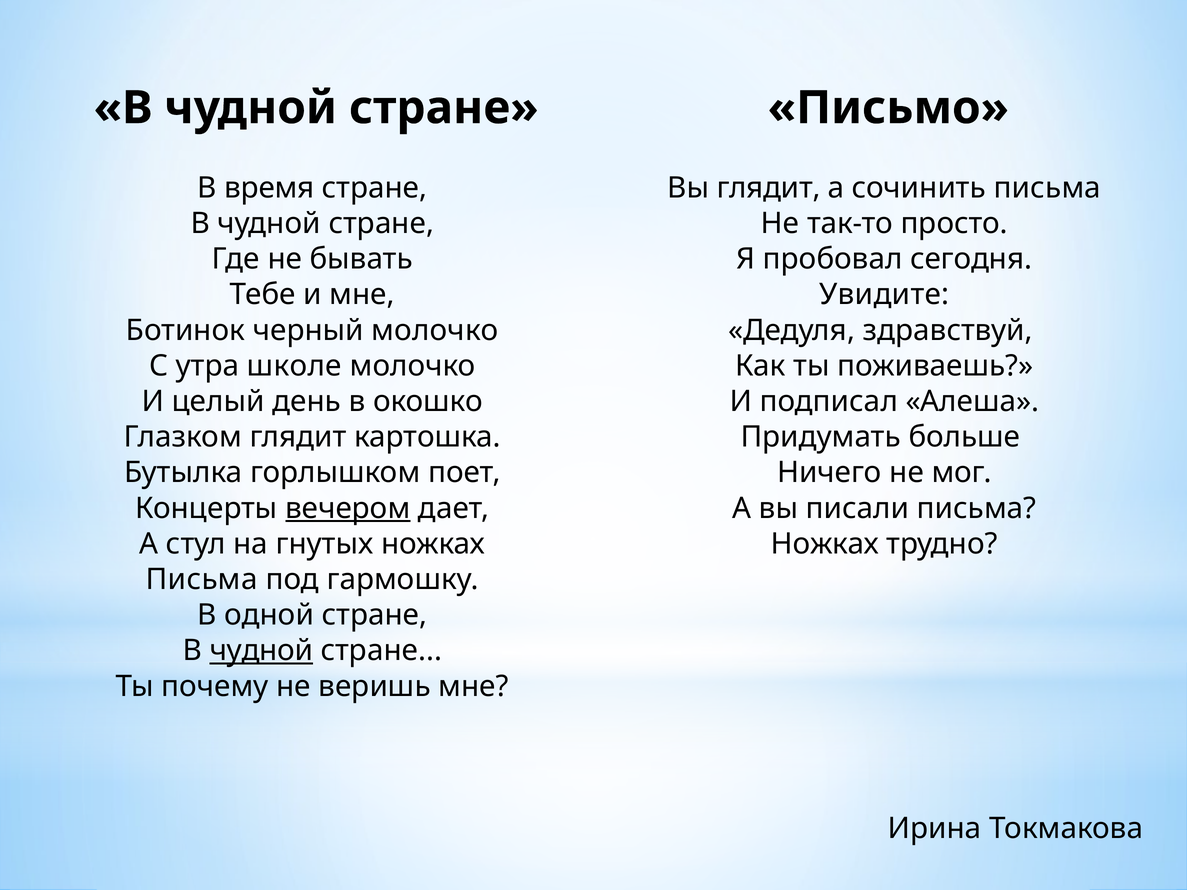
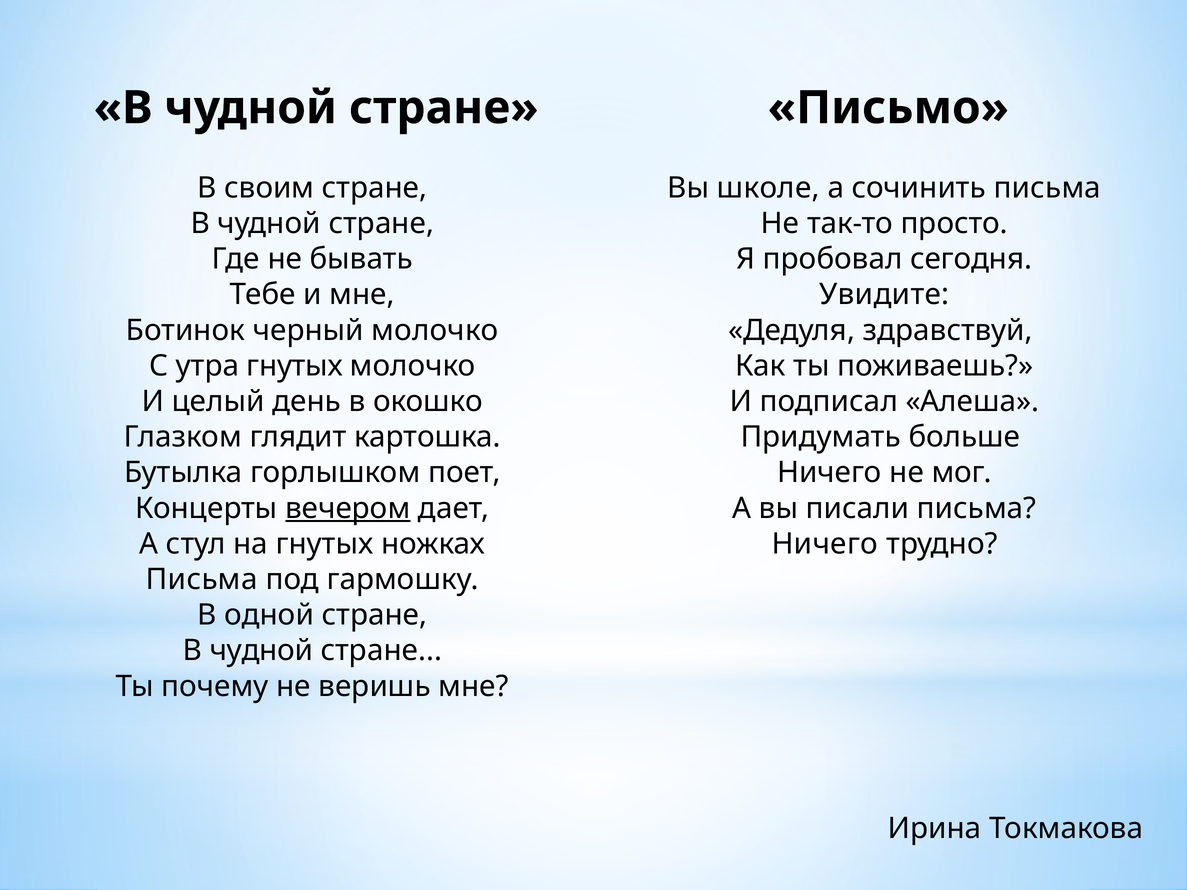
время: время -> своим (269, 188)
Вы глядит: глядит -> школе (768, 188)
утра школе: школе -> гнутых (295, 366)
Ножках: Ножках -> Ничего (825, 544)
чудной underline: present -> none (261, 651)
